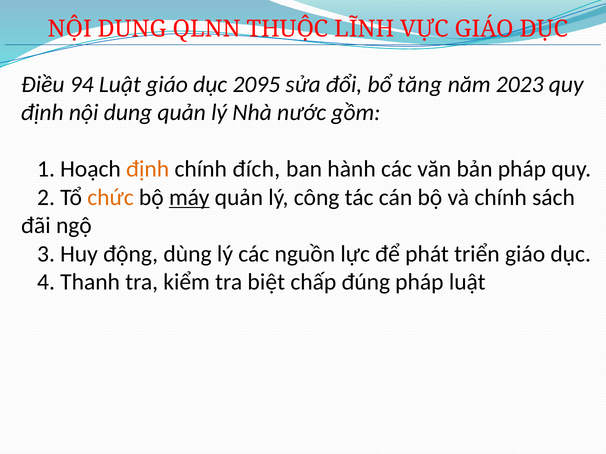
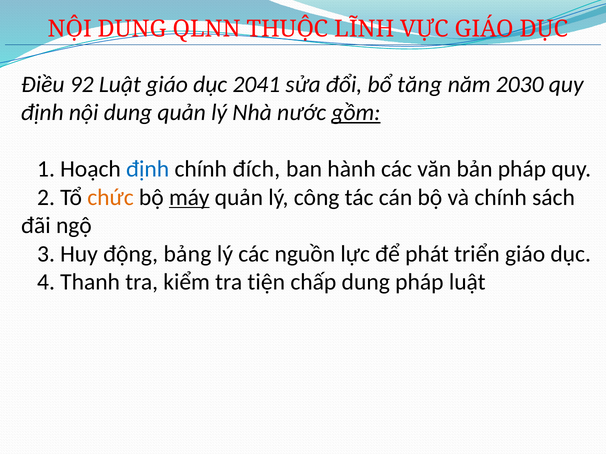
94: 94 -> 92 (82, 84)
2095: 2095 -> 2041 (256, 84)
2023: 2023 -> 2030 (520, 84)
gồm underline: none -> present (356, 113)
định colour: orange -> blue (148, 169)
dùng: dùng -> bảng (187, 254)
biệt: biệt -> tiện (266, 282)
chấp đúng: đúng -> dung (366, 282)
